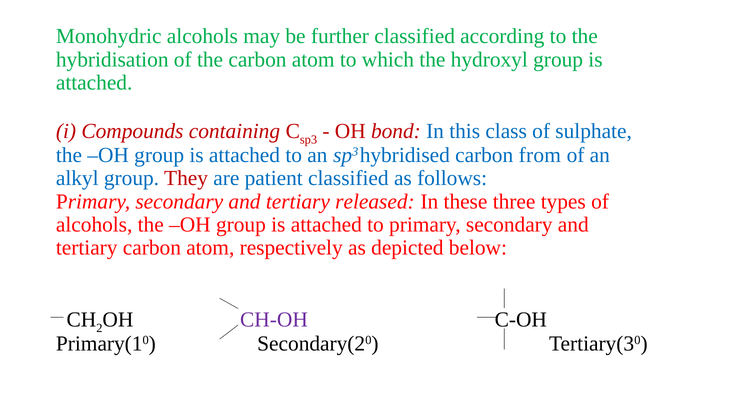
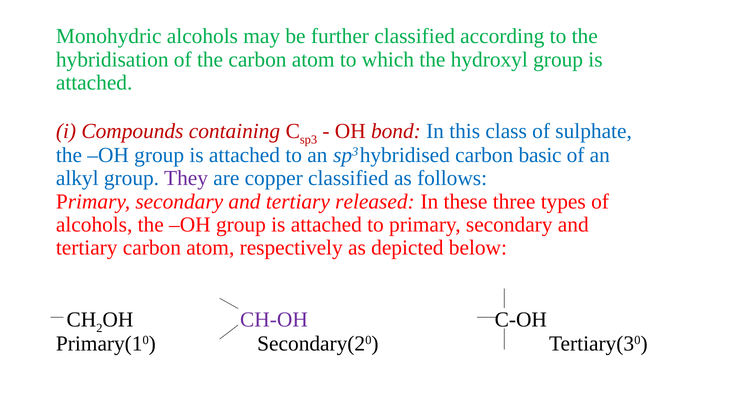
from: from -> basic (540, 155)
They colour: red -> purple (186, 178)
patient: patient -> copper (274, 178)
